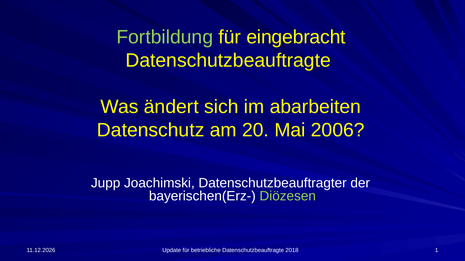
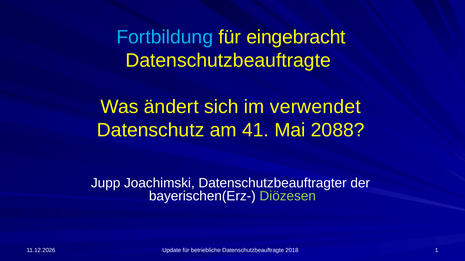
Fortbildung colour: light green -> light blue (165, 37)
abarbeiten: abarbeiten -> verwendet (315, 107)
20: 20 -> 41 (256, 130)
2006: 2006 -> 2088 (338, 130)
